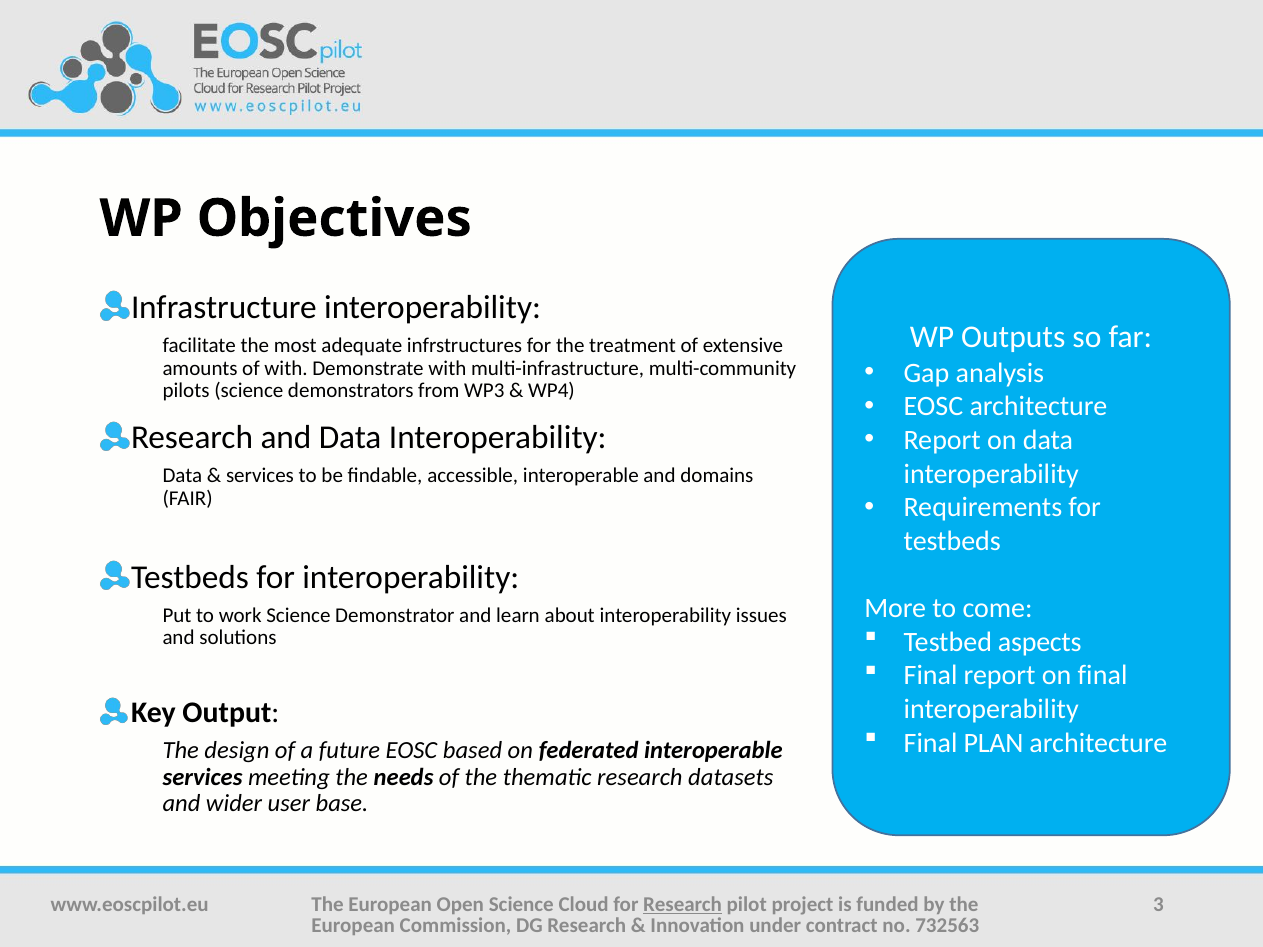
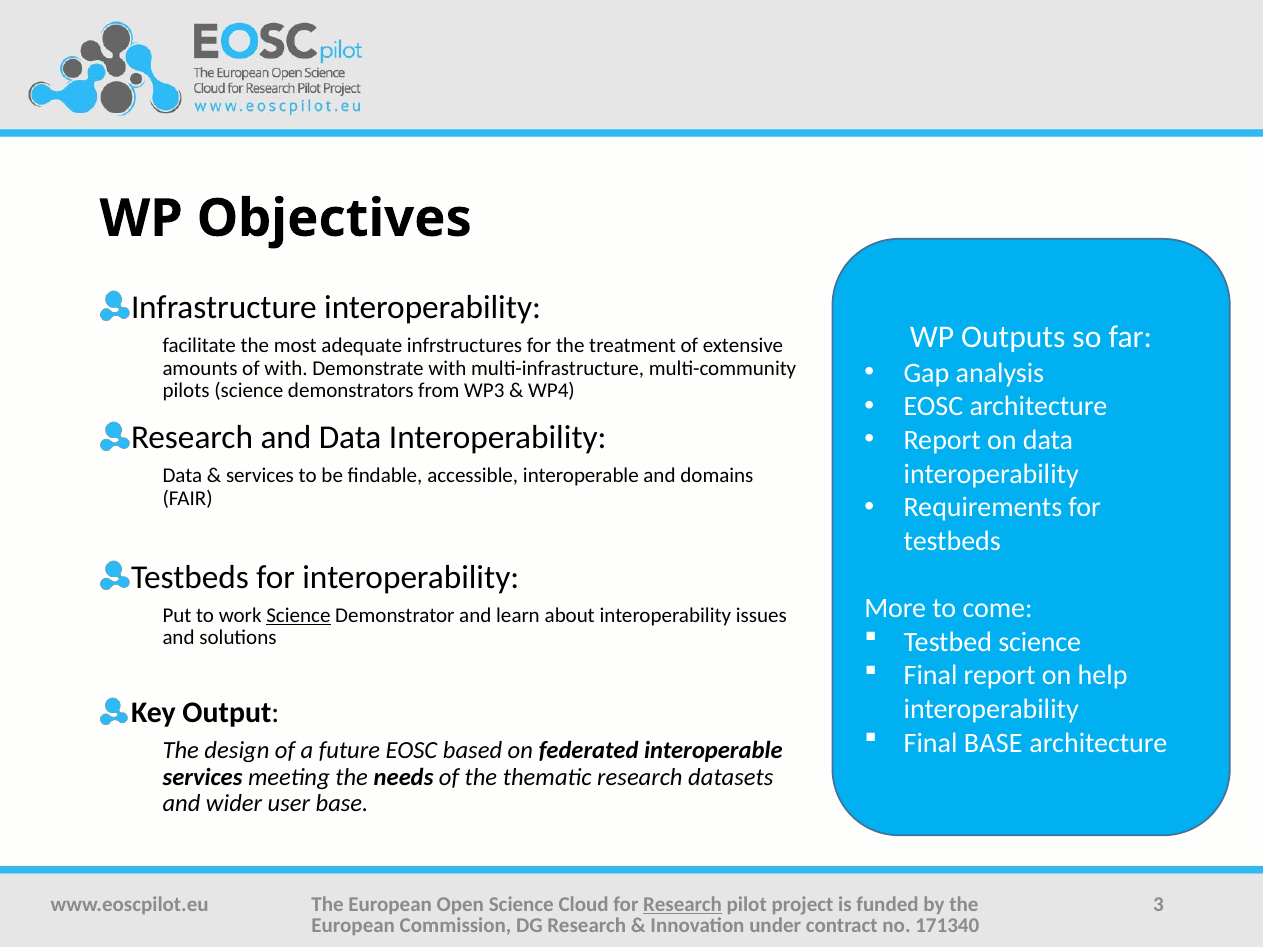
Science underline: none -> present (298, 615)
Testbed aspects: aspects -> science (1040, 642)
on final: final -> help (1103, 676)
Final PLAN: PLAN -> BASE (993, 743)
732563: 732563 -> 171340 (947, 925)
